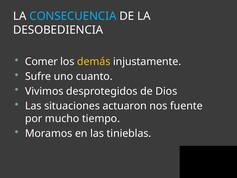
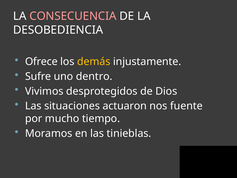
CONSECUENCIA colour: light blue -> pink (73, 16)
Comer: Comer -> Ofrece (41, 62)
cuanto: cuanto -> dentro (94, 76)
